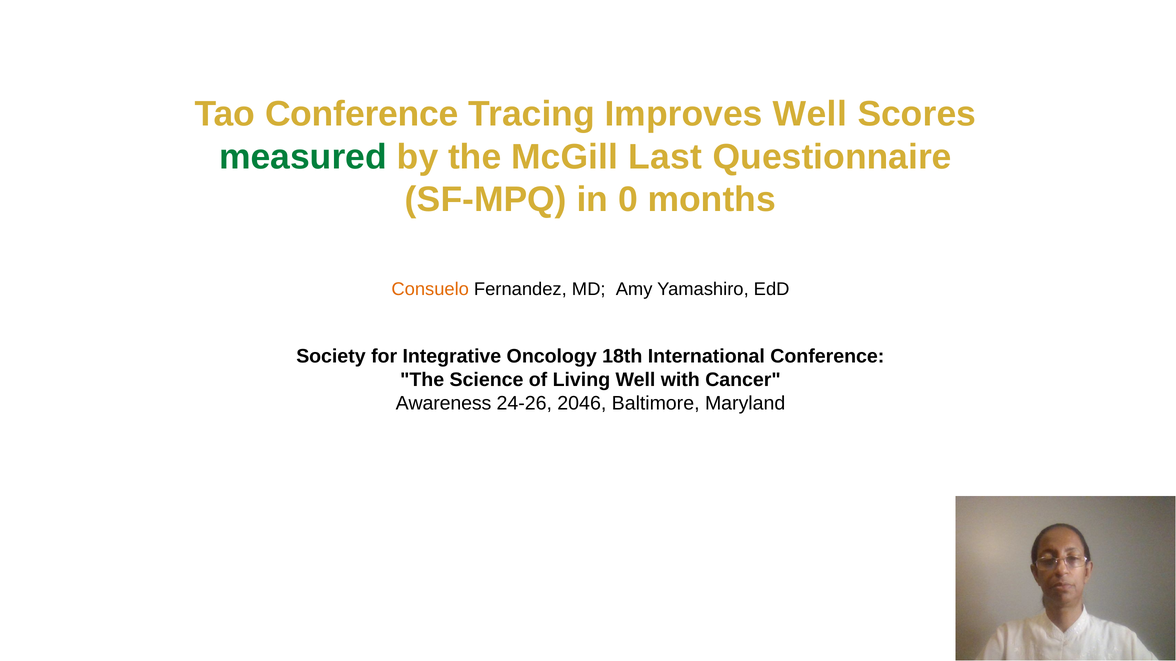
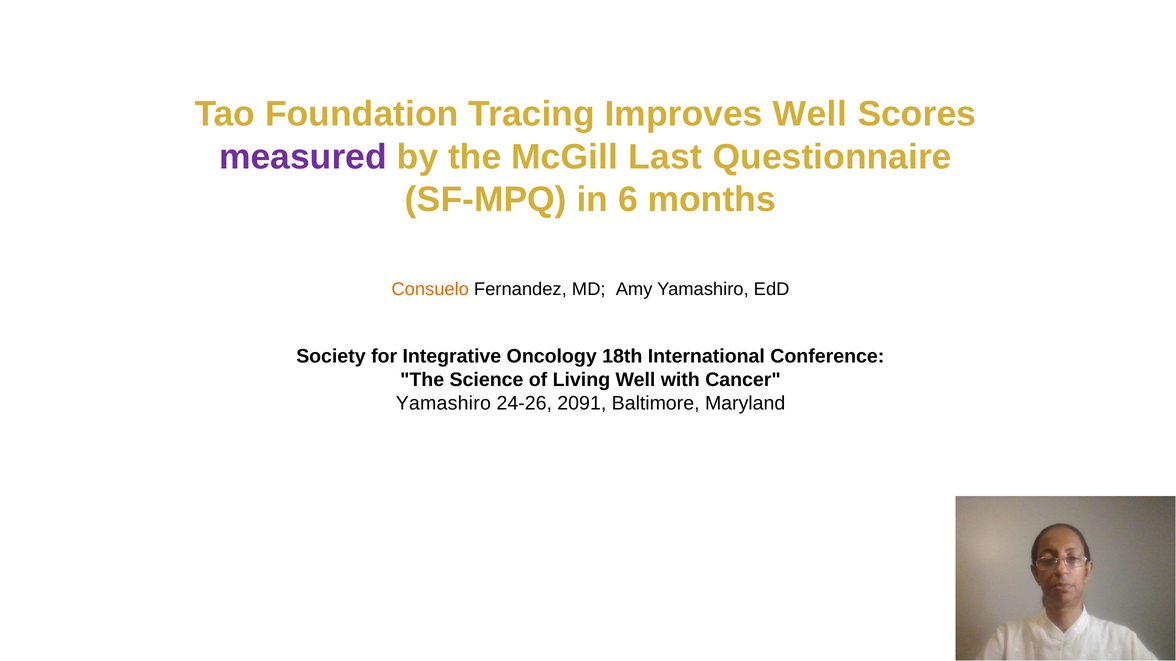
Tao Conference: Conference -> Foundation (362, 114)
measured colour: green -> purple (303, 157)
0: 0 -> 6 (628, 200)
Awareness: Awareness -> Yamashiro (443, 404)
2046: 2046 -> 2091 (582, 404)
